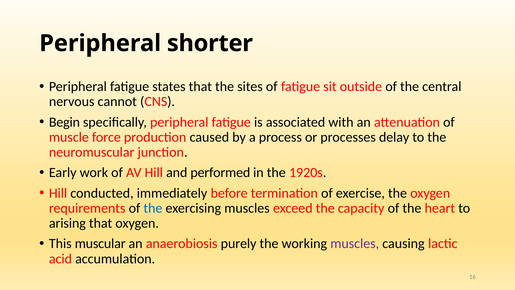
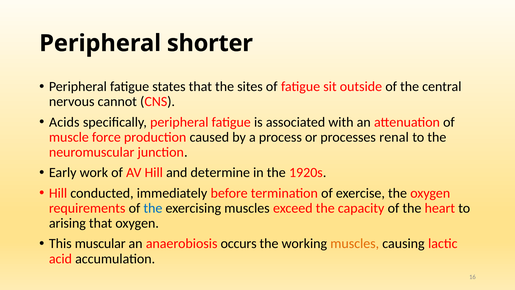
Begin: Begin -> Acids (64, 122)
delay: delay -> renal (394, 137)
performed: performed -> determine (220, 172)
purely: purely -> occurs (239, 243)
muscles colour: purple -> orange (355, 243)
